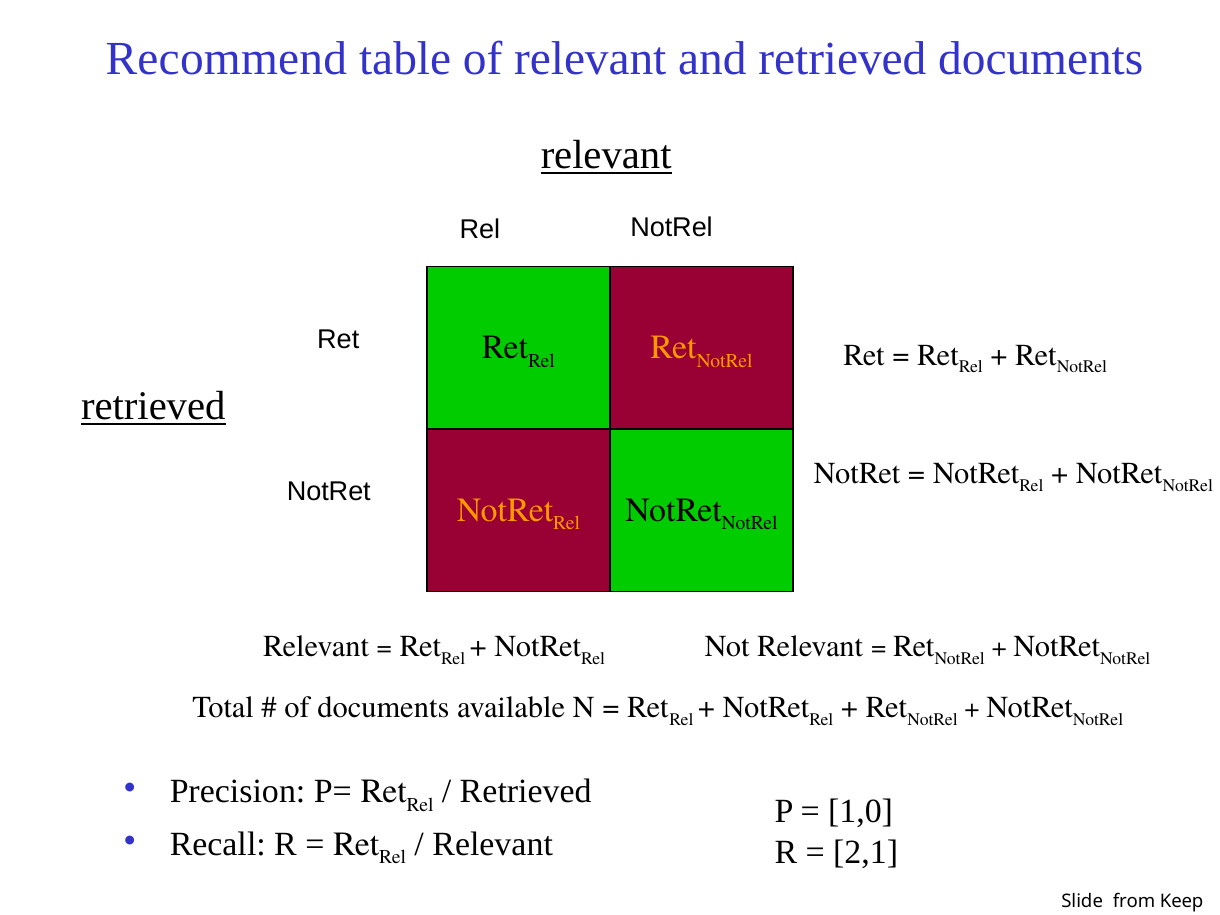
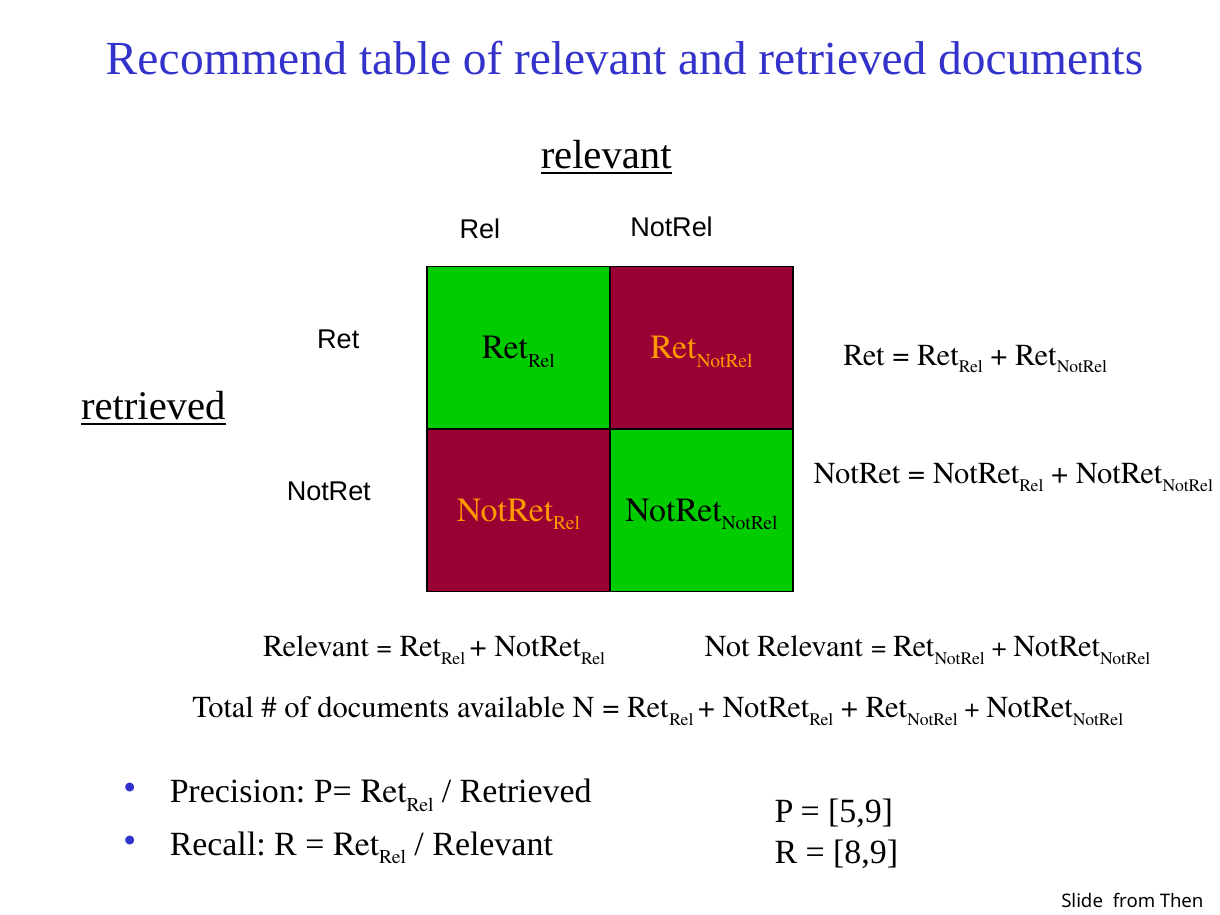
1,0: 1,0 -> 5,9 (861, 811)
2,1: 2,1 -> 8,9 (866, 852)
Keep: Keep -> Then (1182, 902)
